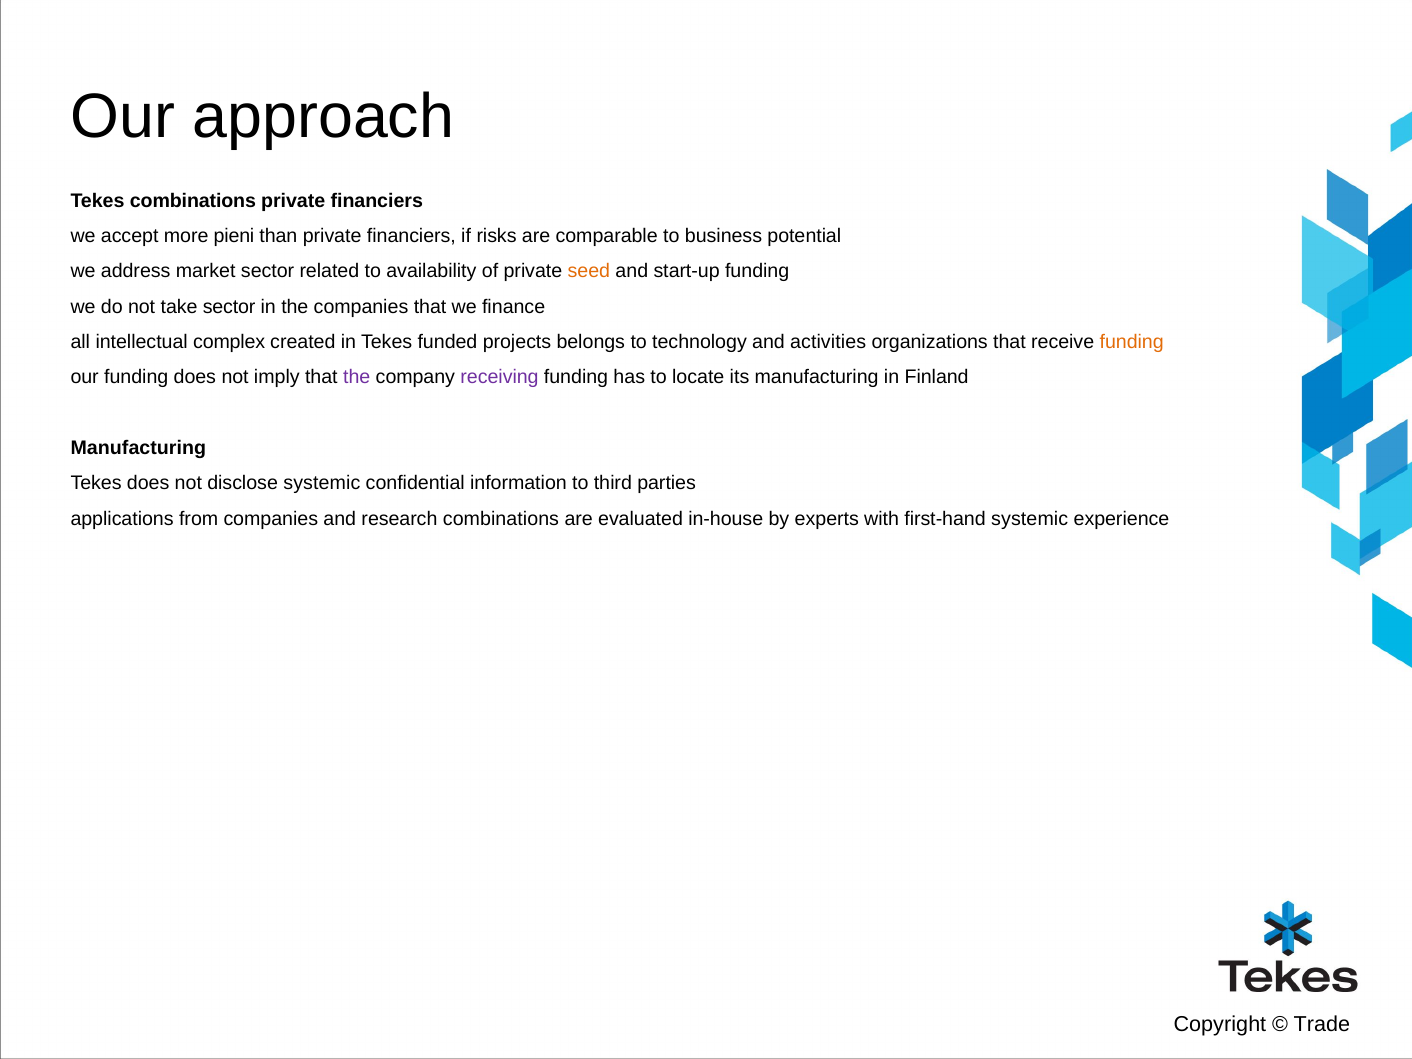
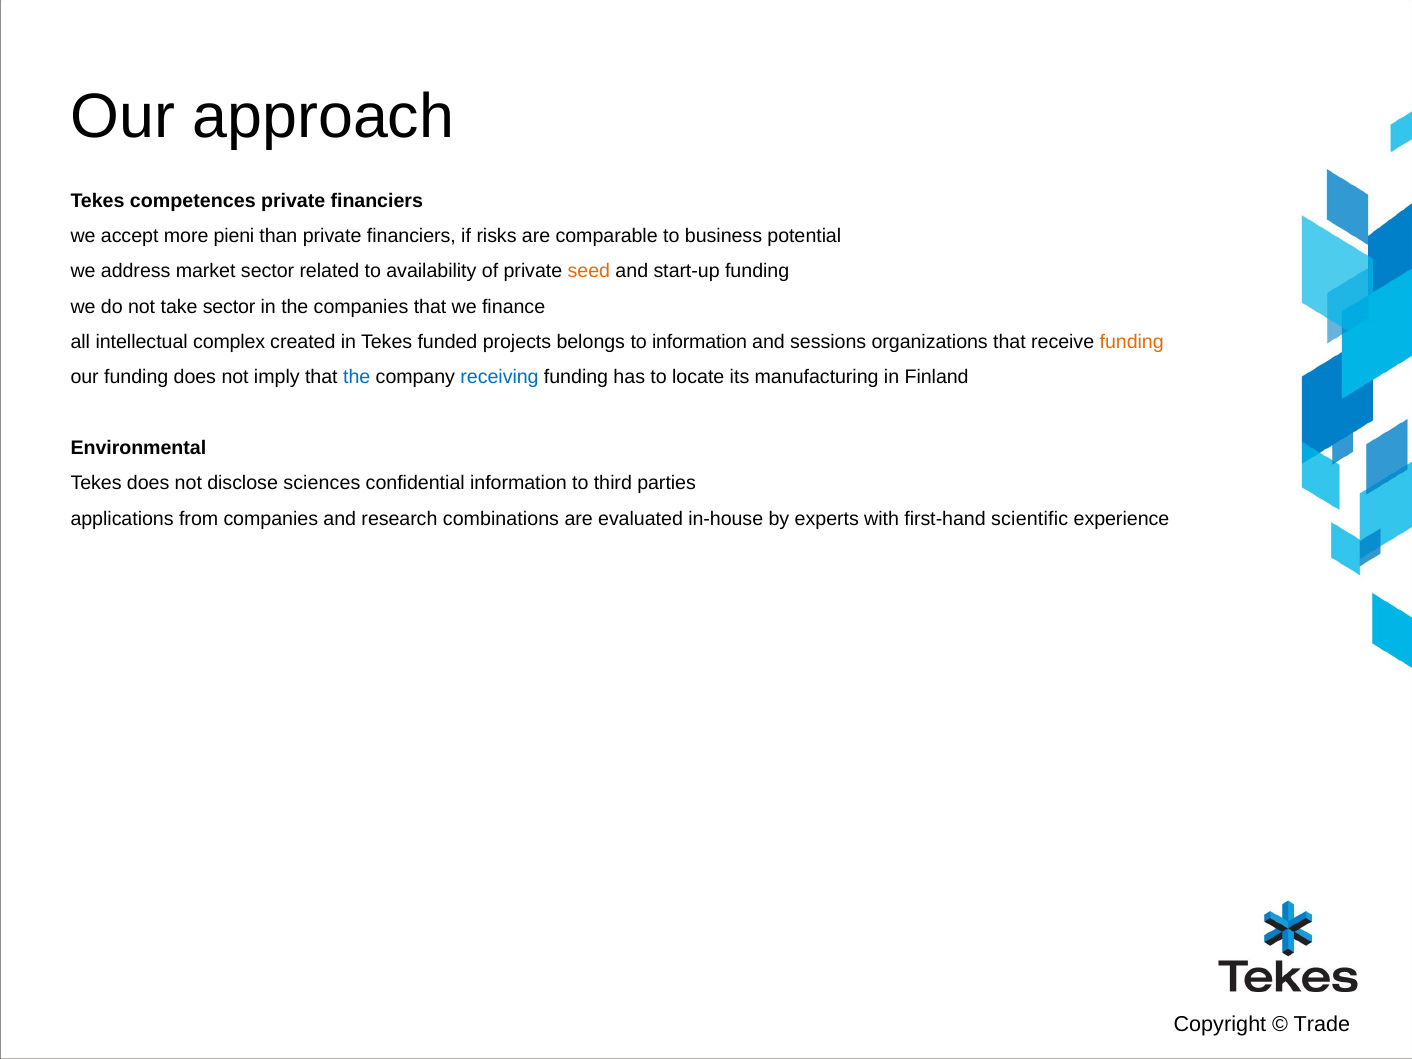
Tekes combinations: combinations -> competences (193, 201)
to technology: technology -> information (700, 342)
activities: activities -> sessions (828, 342)
the colour: purple -> blue (357, 377)
receiving colour: purple -> blue (500, 377)
Manufacturing: Manufacturing -> Environmental (138, 448)
disclose systemic: systemic -> sciences (322, 484)
first-hand systemic: systemic -> scientific (1030, 519)
